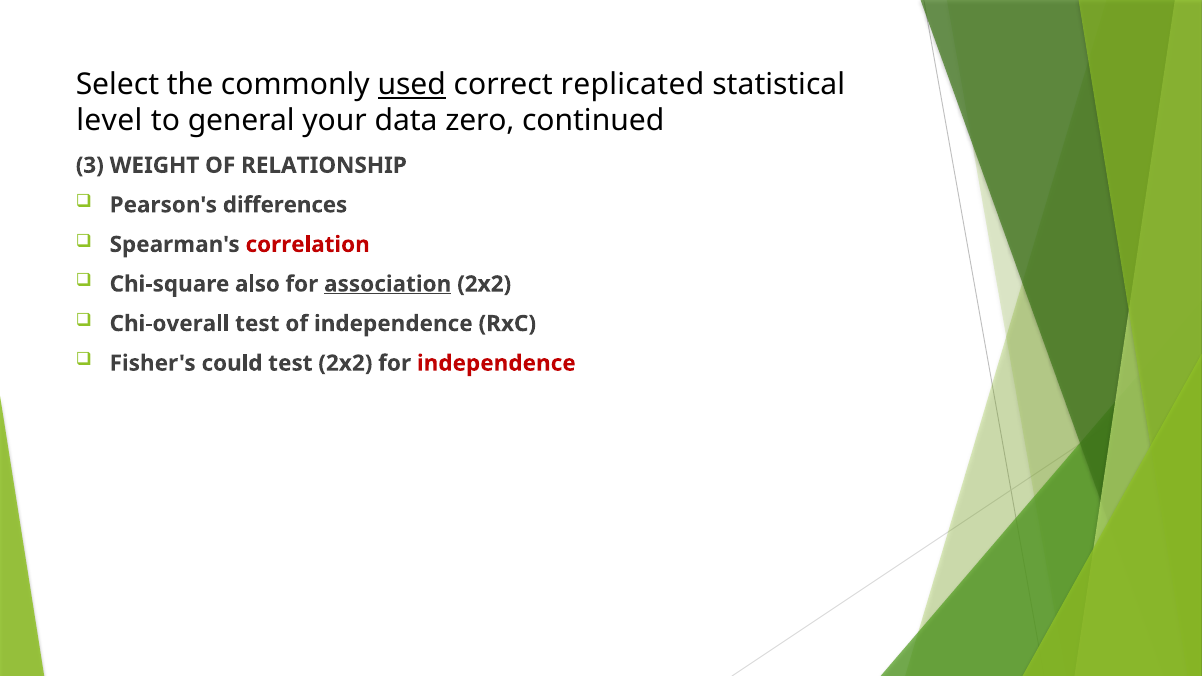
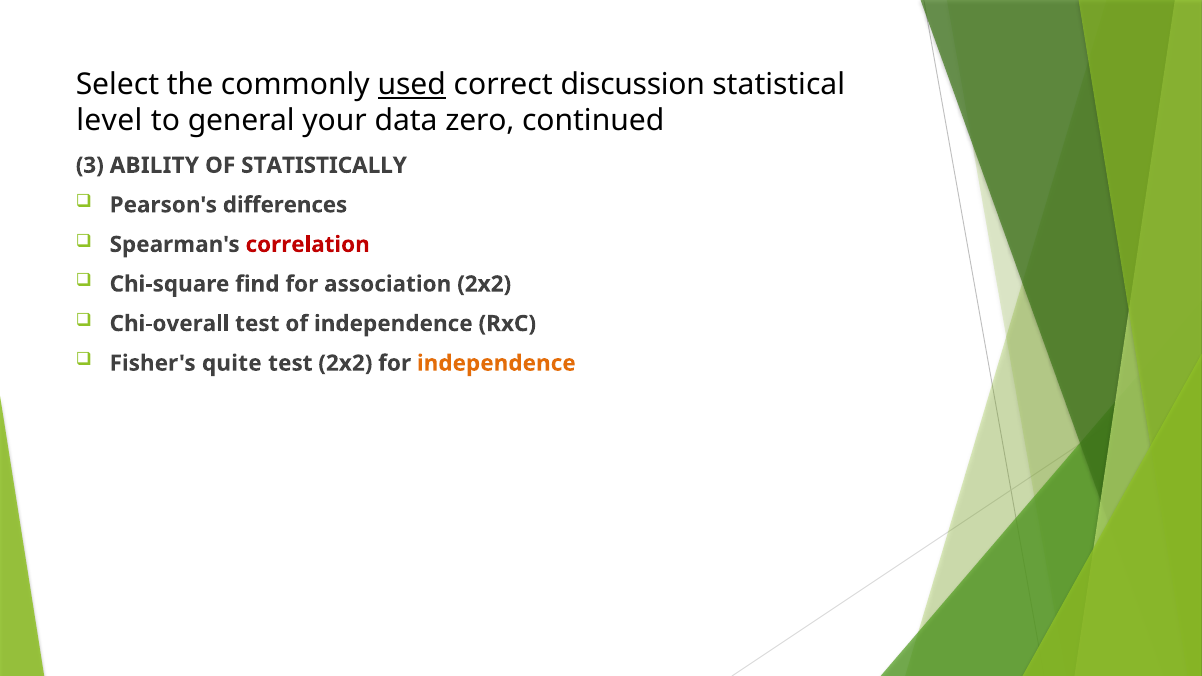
replicated: replicated -> discussion (633, 85)
WEIGHT: WEIGHT -> ABILITY (154, 165)
RELATIONSHIP: RELATIONSHIP -> STATISTICALLY (324, 165)
also: also -> find (257, 284)
association underline: present -> none (388, 284)
could: could -> quite (232, 363)
independence colour: red -> orange (496, 363)
